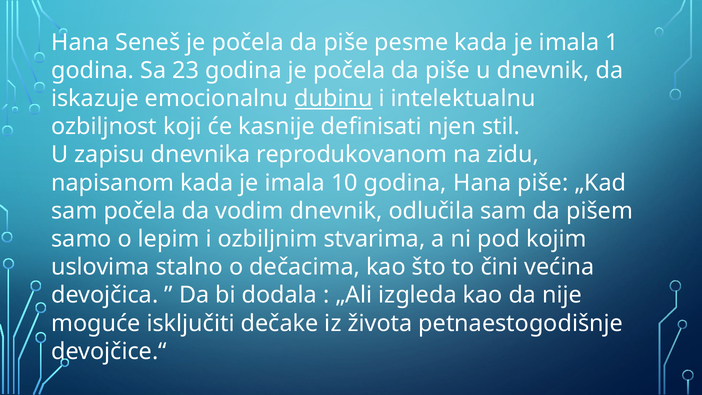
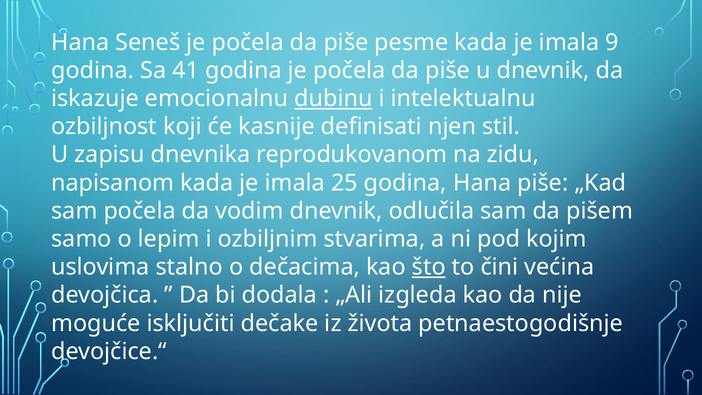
1: 1 -> 9 (612, 42)
23: 23 -> 41 (186, 70)
10: 10 -> 25 (344, 183)
što underline: none -> present (429, 267)
